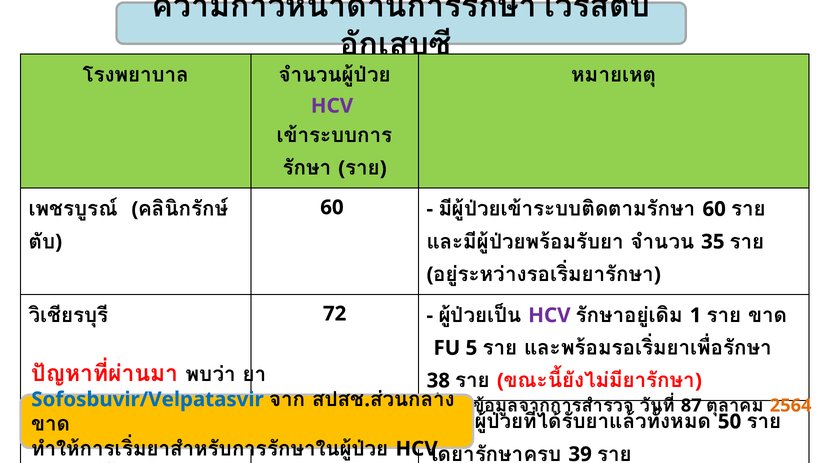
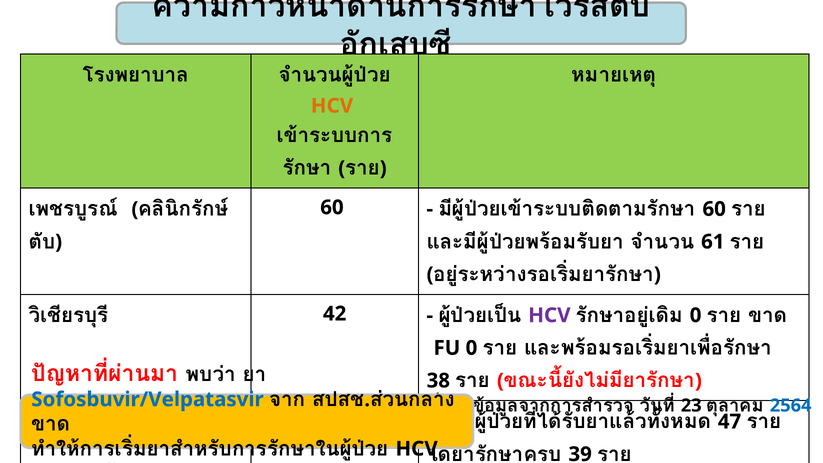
HCV colour: purple -> orange (332, 106)
35: 35 -> 61 (713, 242)
72: 72 -> 42 (335, 314)
1: 1 -> 0 (696, 315)
FU 5: 5 -> 0 (471, 348)
87: 87 -> 23 (691, 406)
2564 colour: orange -> blue (791, 406)
50: 50 -> 47 (730, 422)
